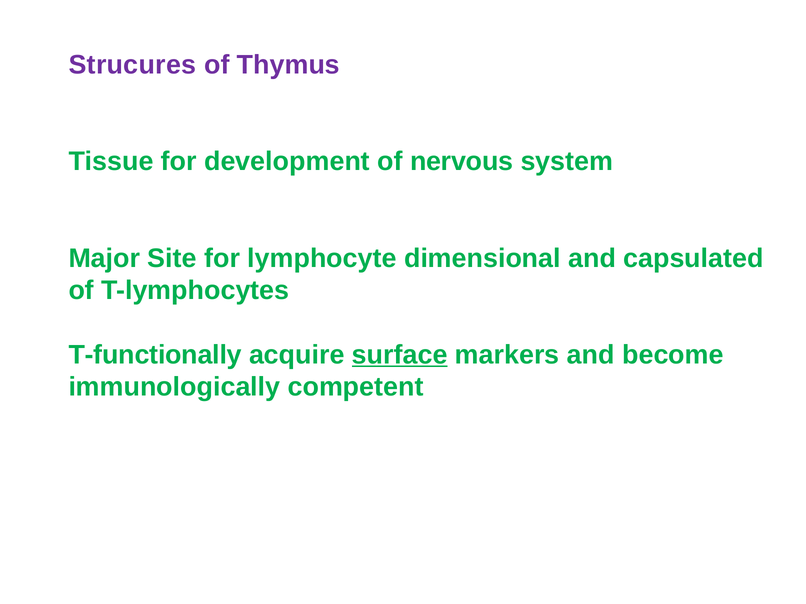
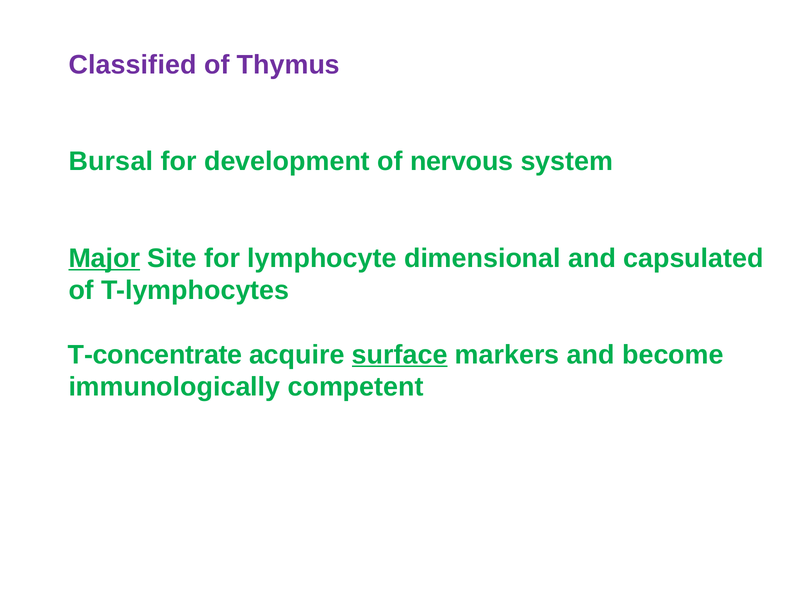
Strucures: Strucures -> Classified (133, 65)
Tissue: Tissue -> Bursal (111, 162)
Major underline: none -> present (104, 258)
T-functionally: T-functionally -> T-concentrate (155, 355)
